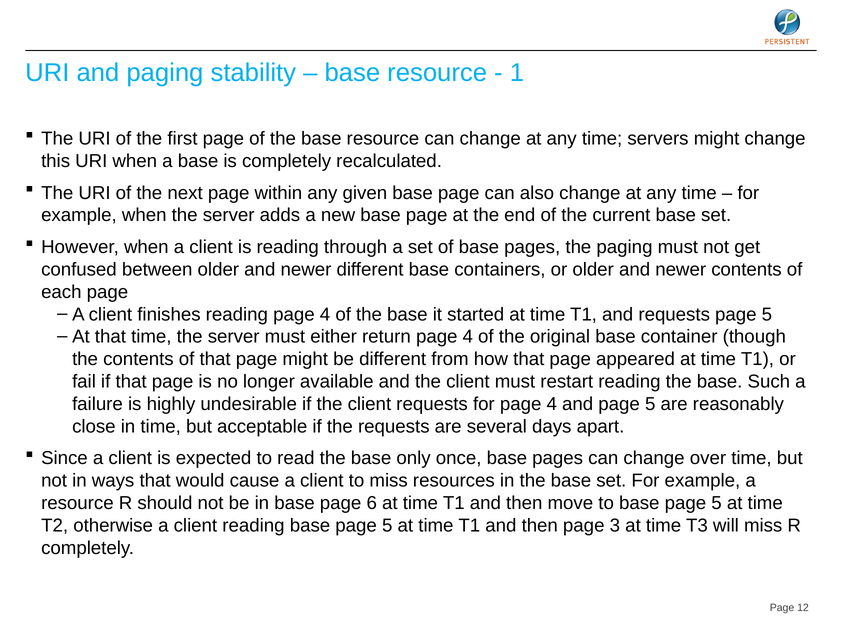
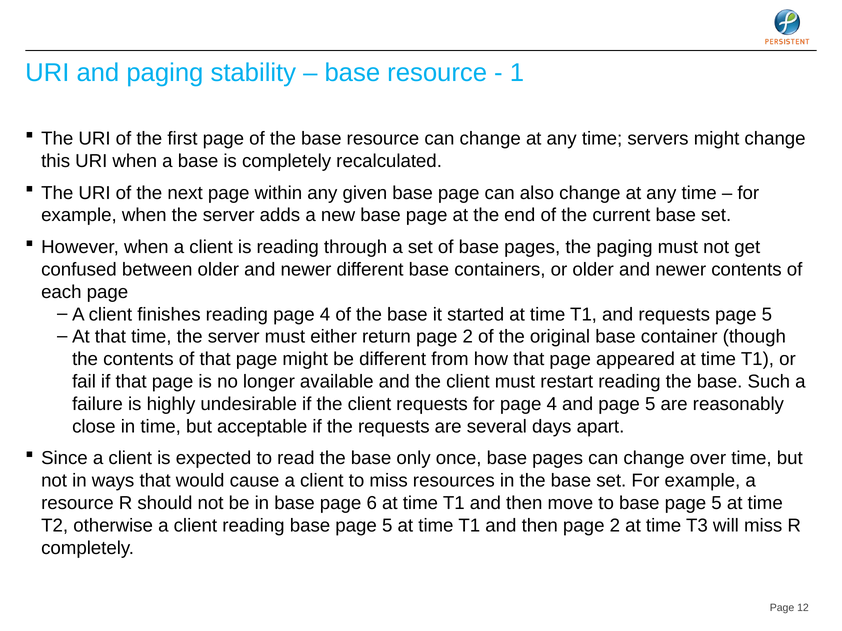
return page 4: 4 -> 2 (468, 337)
then page 3: 3 -> 2 (615, 526)
